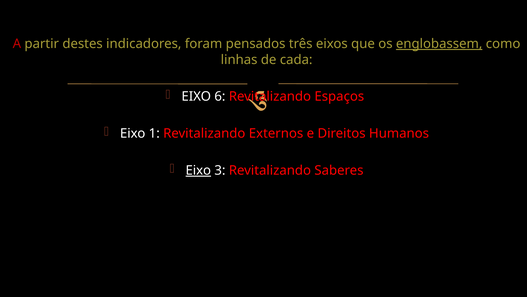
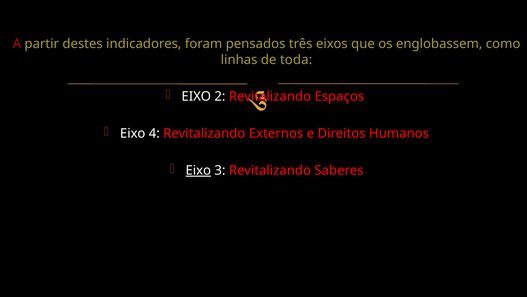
englobassem underline: present -> none (439, 44)
cada: cada -> toda (296, 60)
6: 6 -> 2 (220, 96)
1: 1 -> 4 (154, 133)
